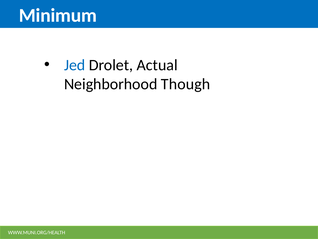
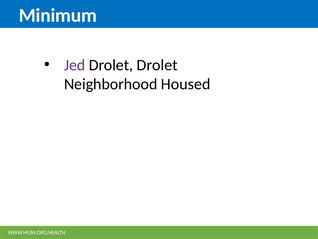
Jed colour: blue -> purple (75, 65)
Drolet Actual: Actual -> Drolet (157, 65)
Though: Though -> Housed (186, 84)
